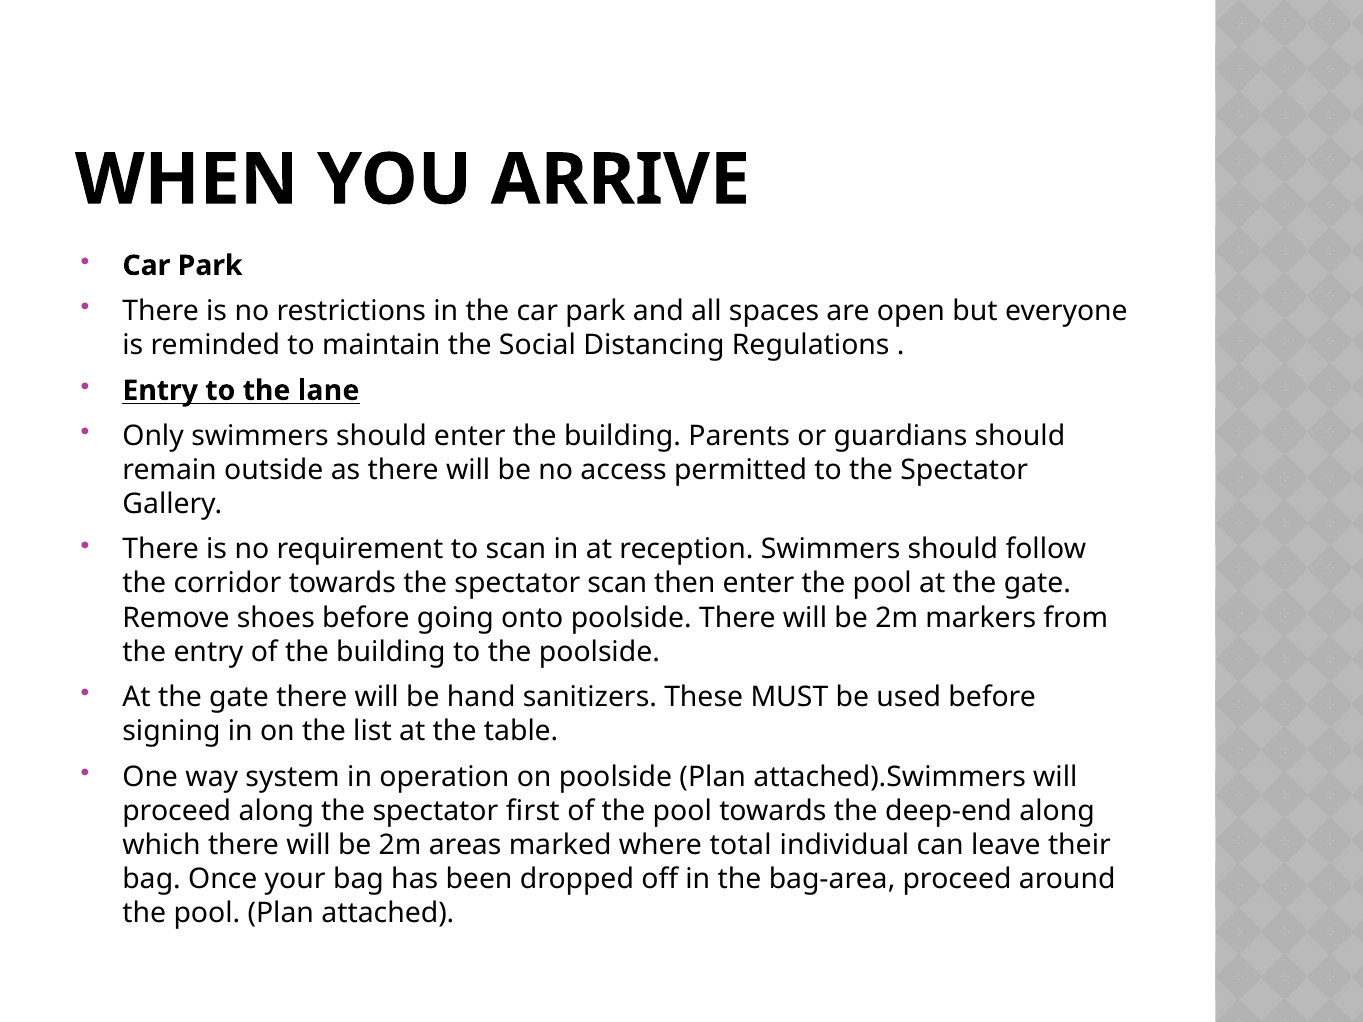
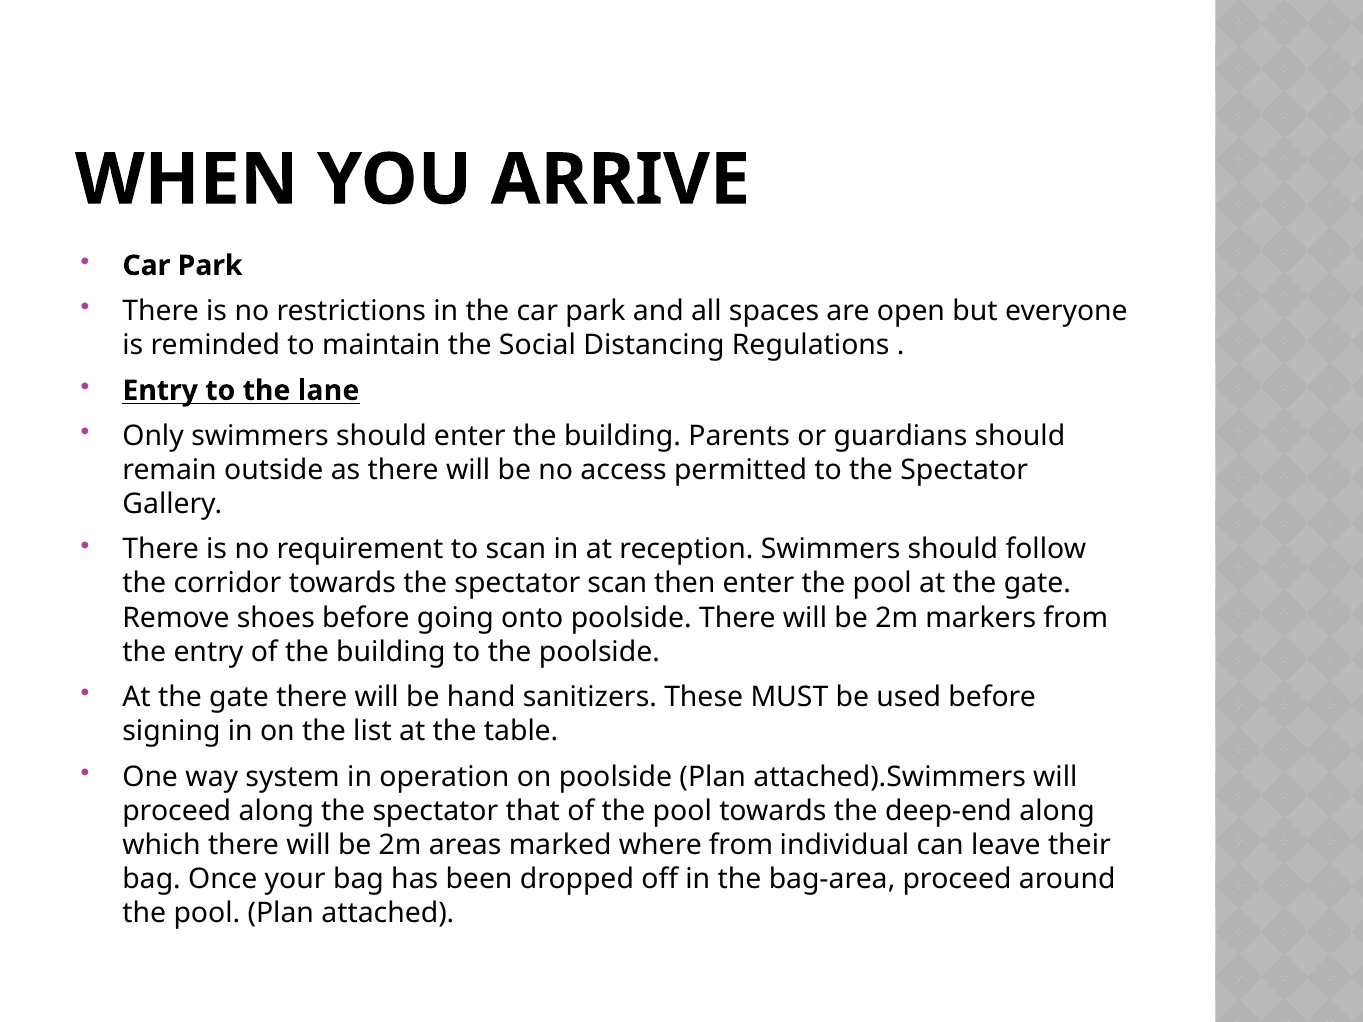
first: first -> that (533, 811)
where total: total -> from (741, 845)
